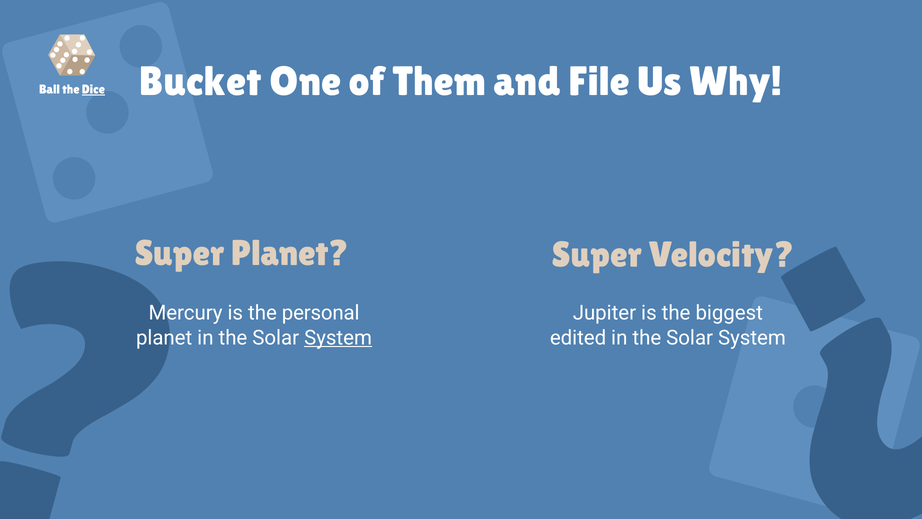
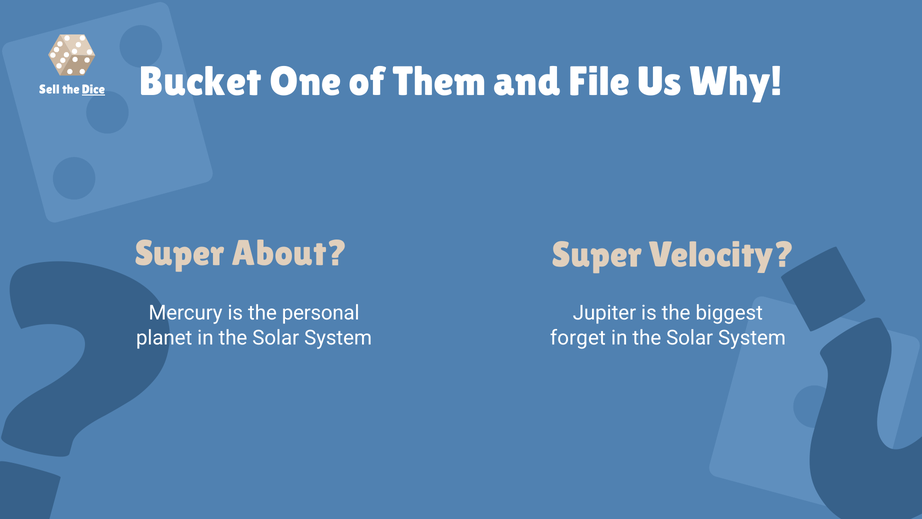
Ball: Ball -> Sell (49, 89)
Planet: Planet -> About (290, 253)
System underline: present -> none (338, 338)
edited: edited -> forget (578, 338)
